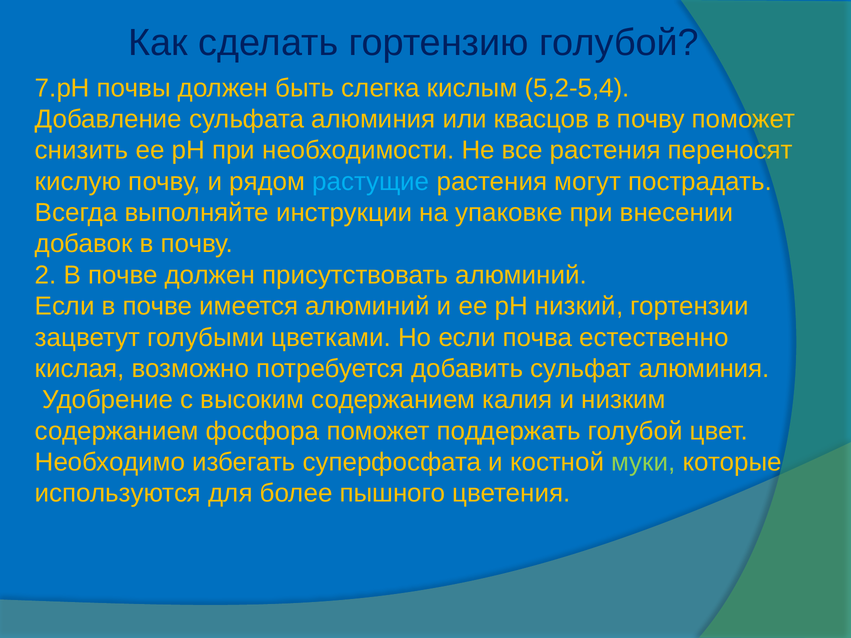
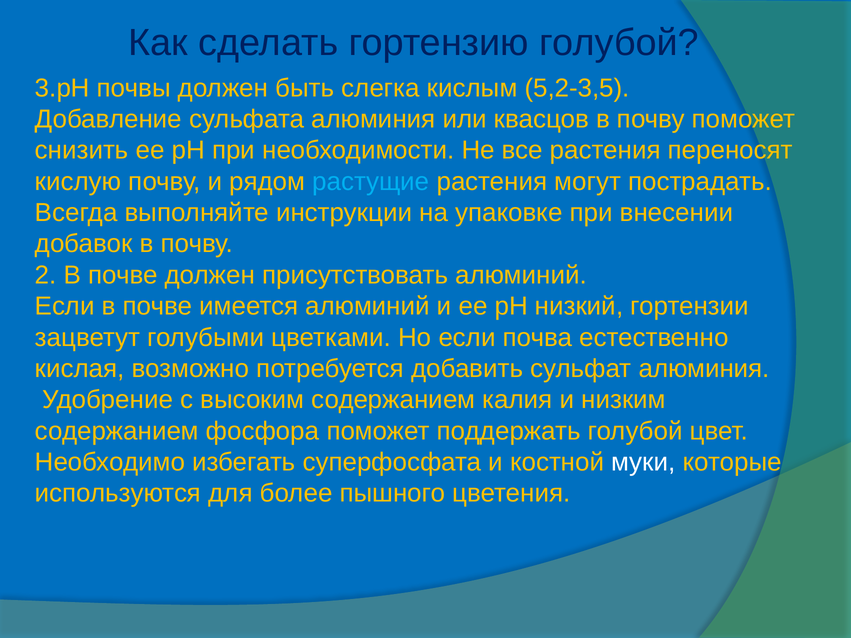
7.pH: 7.pH -> 3.pH (62, 88)
5,2-5,4: 5,2-5,4 -> 5,2-3,5 (577, 88)
муки colour: light green -> white (643, 462)
